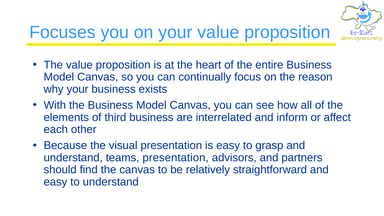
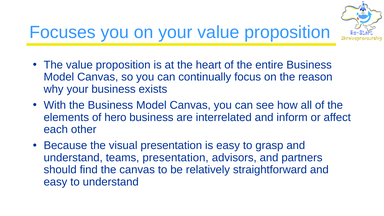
third: third -> hero (115, 117)
